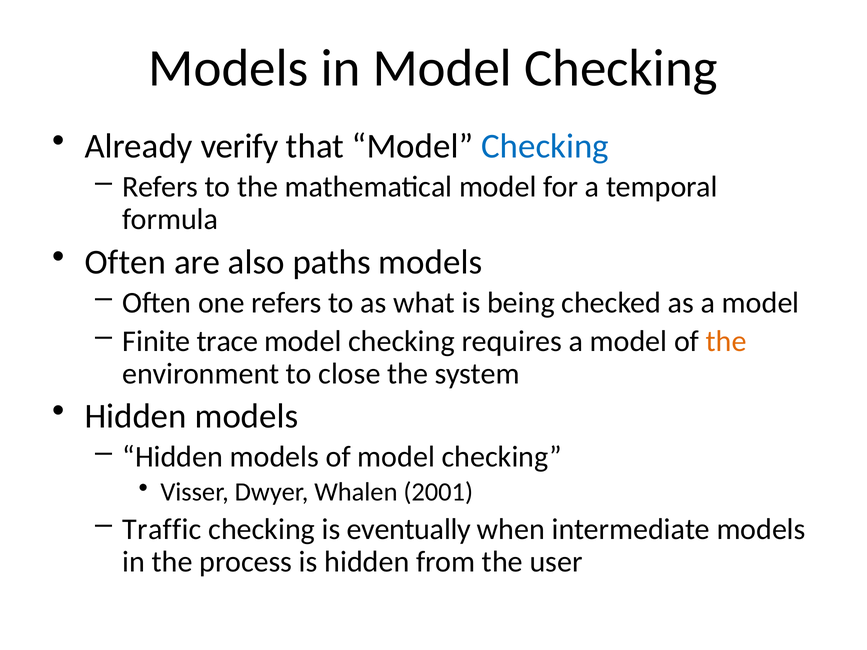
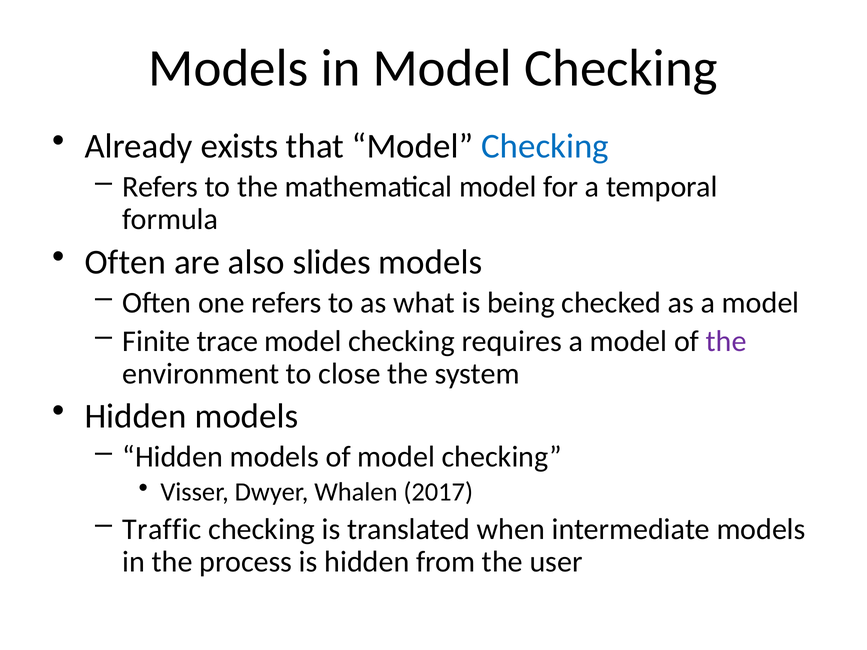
verify: verify -> exists (240, 146)
paths: paths -> slides (332, 262)
the colour: orange -> purple (726, 341)
2001: 2001 -> 2017 (438, 492)
eventually: eventually -> translated (409, 529)
